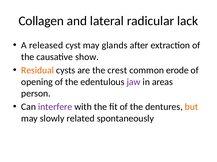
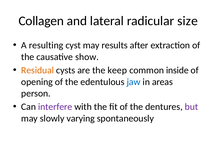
lack: lack -> size (188, 21)
released: released -> resulting (46, 46)
glands: glands -> results (115, 46)
crest: crest -> keep (117, 71)
erode: erode -> inside (177, 71)
jaw colour: purple -> blue (134, 82)
but colour: orange -> purple (191, 107)
related: related -> varying (81, 119)
